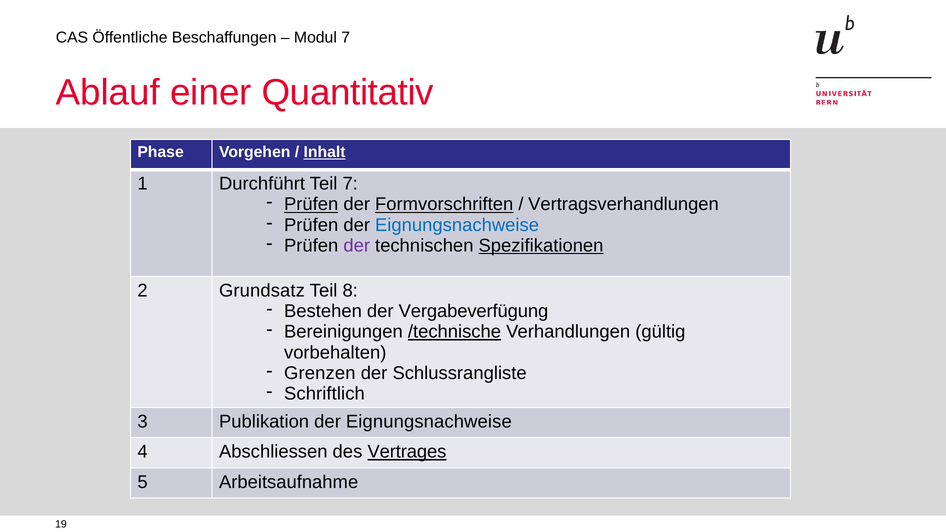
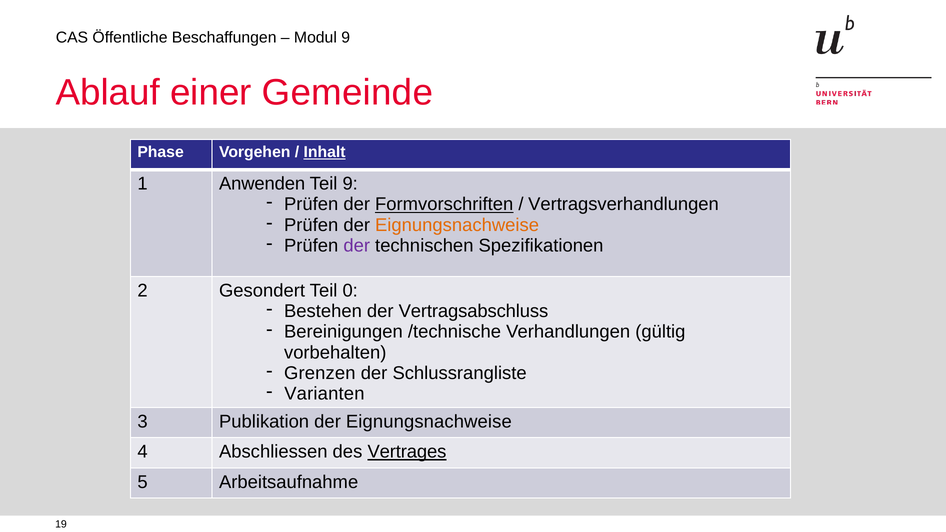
7: 7 -> 9 (346, 37)
Quantitativ: Quantitativ -> Gemeinde (347, 93)
Durchführt: Durchführt -> Anwenden (262, 184)
Teil 7: 7 -> 9 (350, 184)
Prüfen underline: present -> none (311, 204)
Eignungsnachweise colour: blue -> orange (457, 225)
Spezifikationen underline: present -> none (541, 246)
Grundsatz: Grundsatz -> Gesondert (262, 291)
8: 8 -> 0 (350, 291)
Vergabeverfügung: Vergabeverfügung -> Vertragsabschluss (473, 311)
/technische underline: present -> none (455, 332)
Schriftlich: Schriftlich -> Varianten (324, 394)
